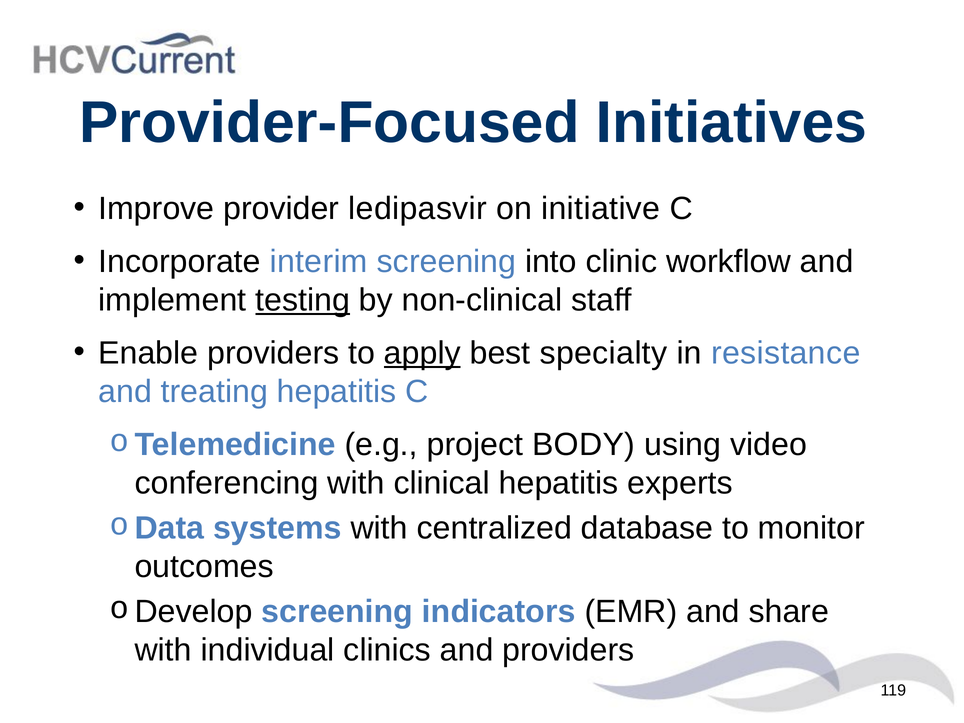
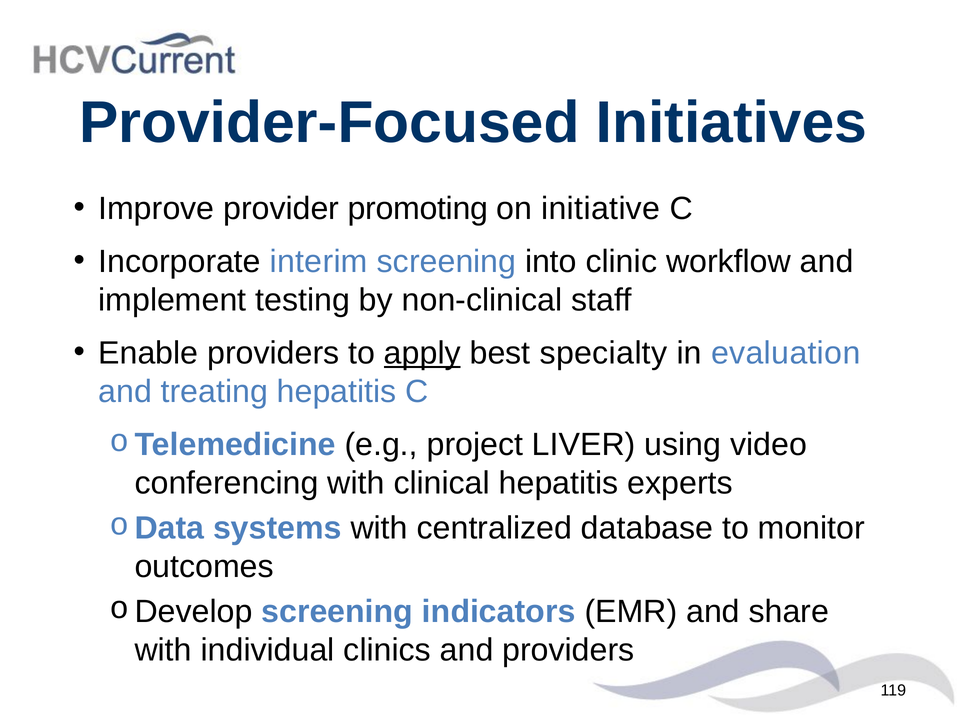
ledipasvir: ledipasvir -> promoting (418, 209)
testing underline: present -> none (303, 300)
resistance: resistance -> evaluation (786, 353)
BODY: BODY -> LIVER (584, 445)
